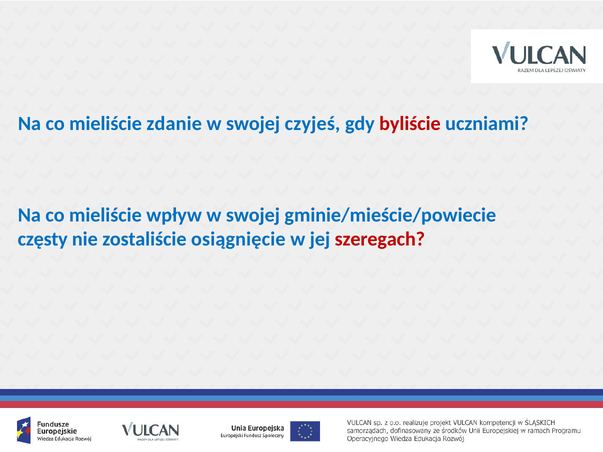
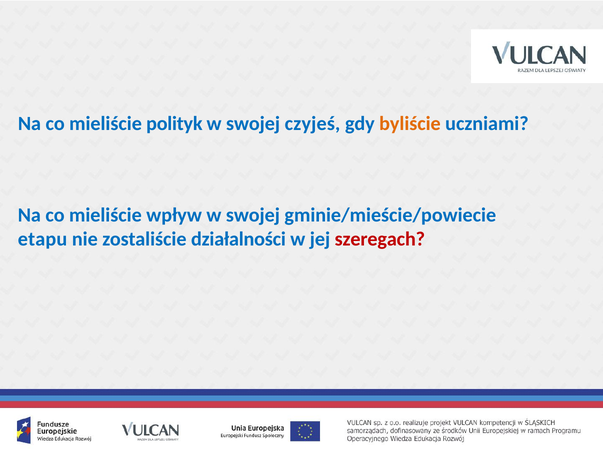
zdanie: zdanie -> polityk (174, 124)
byliście colour: red -> orange (410, 124)
częsty: częsty -> etapu (43, 239)
osiągnięcie: osiągnięcie -> działalności (238, 239)
